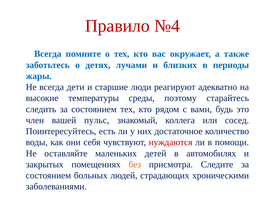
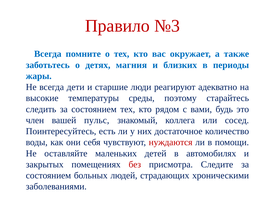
№4: №4 -> №3 (167, 26)
лучами: лучами -> магния (131, 65)
без colour: orange -> red (135, 164)
